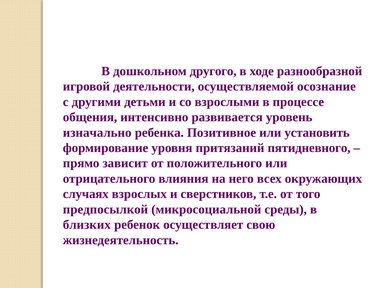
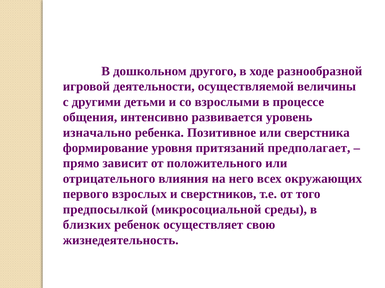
осознание: осознание -> величины (327, 87)
установить: установить -> сверстника (317, 133)
пятидневного: пятидневного -> предполагает (309, 148)
случаях: случаях -> первого (86, 194)
